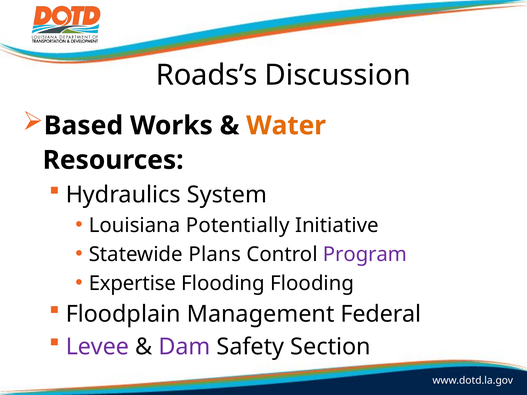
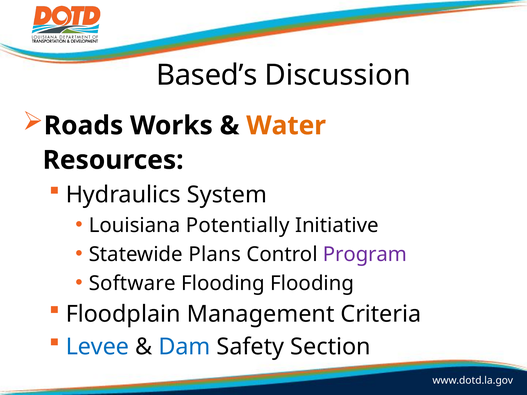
Roads’s: Roads’s -> Based’s (207, 75)
Based: Based -> Roads (84, 126)
Expertise: Expertise -> Software (132, 283)
Federal: Federal -> Criteria (381, 314)
Levee colour: purple -> blue (97, 347)
Dam colour: purple -> blue (184, 347)
